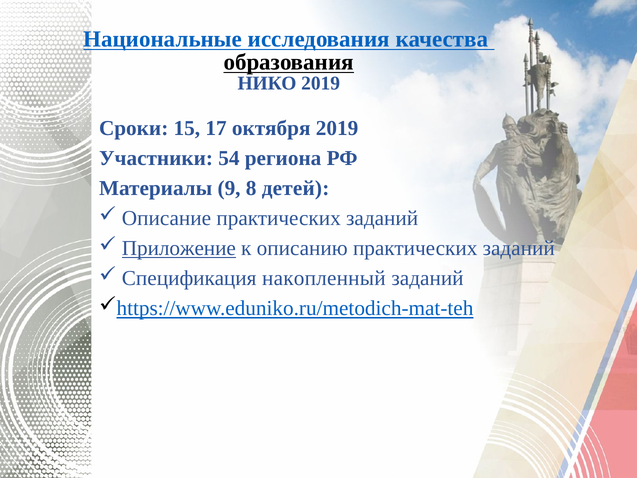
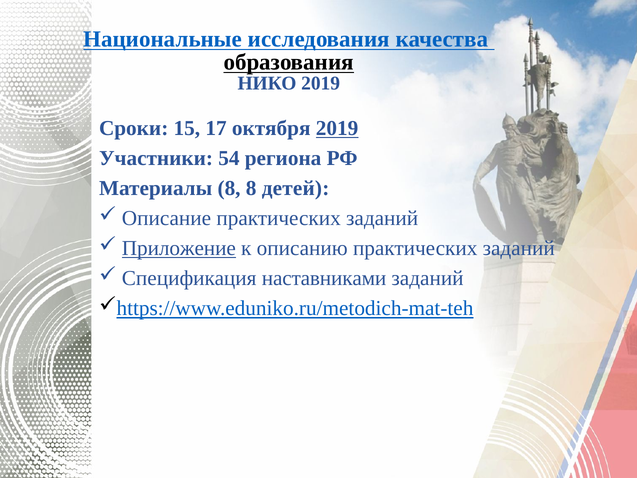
2019 underline: none -> present (337, 128)
Материалы 9: 9 -> 8 (229, 188)
накопленный: накопленный -> наставниками (324, 278)
